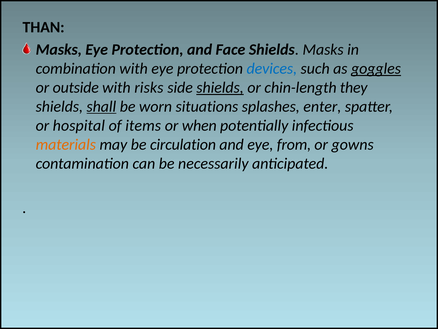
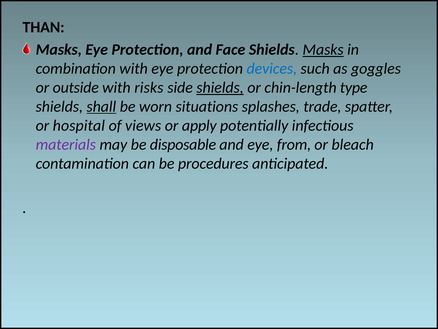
Masks underline: none -> present (323, 49)
goggles underline: present -> none (376, 68)
they: they -> type (354, 87)
enter: enter -> trade (322, 106)
items: items -> views (143, 125)
when: when -> apply (199, 125)
materials colour: orange -> purple (66, 144)
circulation: circulation -> disposable (183, 144)
gowns: gowns -> bleach (353, 144)
necessarily: necessarily -> procedures (213, 163)
